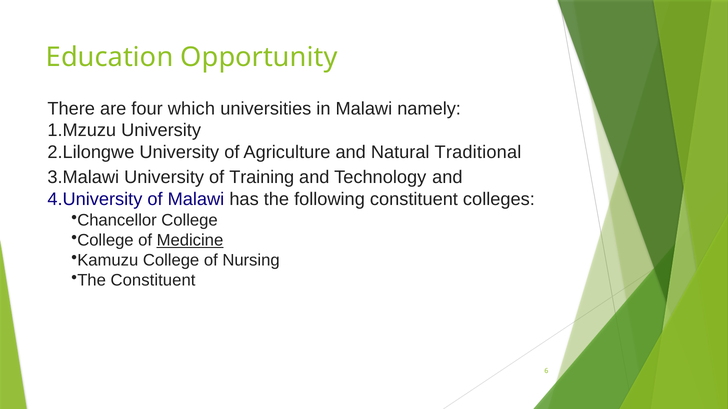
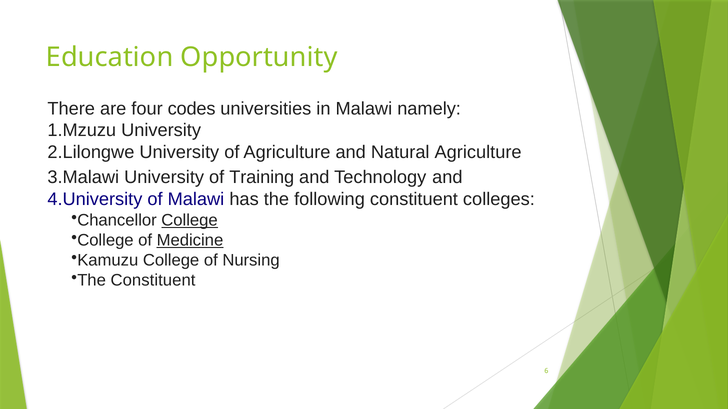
which: which -> codes (192, 109)
Natural Traditional: Traditional -> Agriculture (478, 152)
College underline: none -> present (190, 221)
